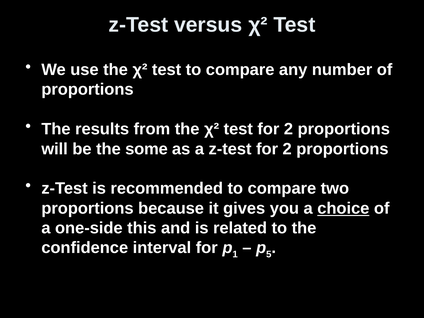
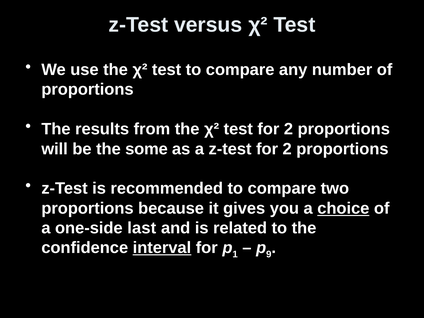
this: this -> last (142, 228)
interval underline: none -> present (162, 248)
5: 5 -> 9 (269, 254)
